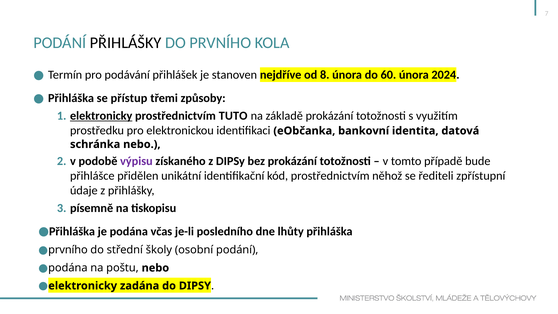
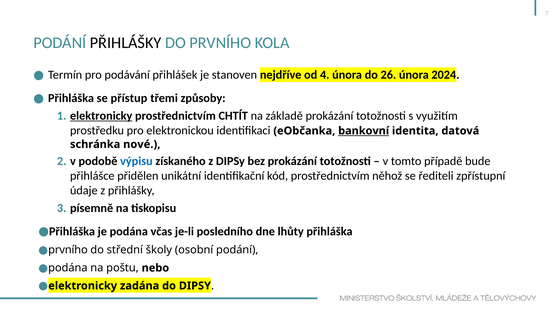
8: 8 -> 4 (325, 75)
60: 60 -> 26 (388, 75)
TUTO: TUTO -> CHTÍT (233, 116)
bankovní underline: none -> present (364, 131)
schránka nebo: nebo -> nové (142, 144)
výpisu colour: purple -> blue (136, 161)
